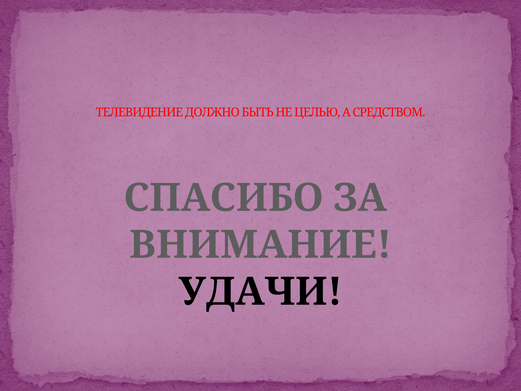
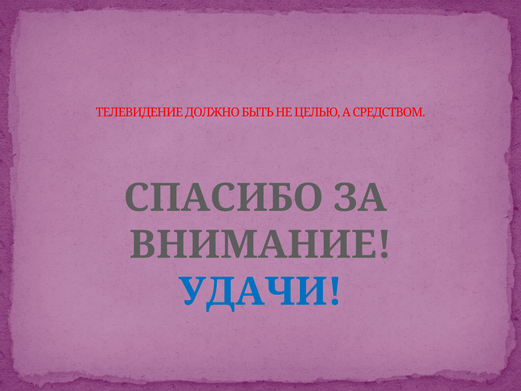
УДАЧИ colour: black -> blue (261, 292)
